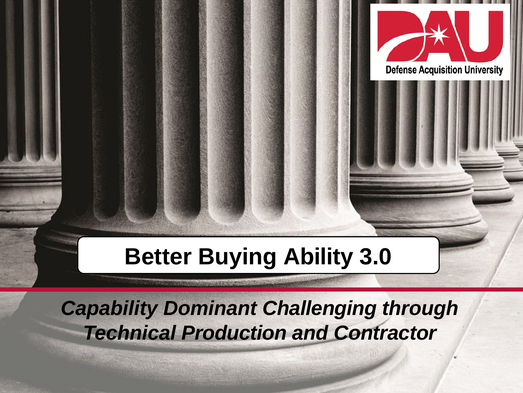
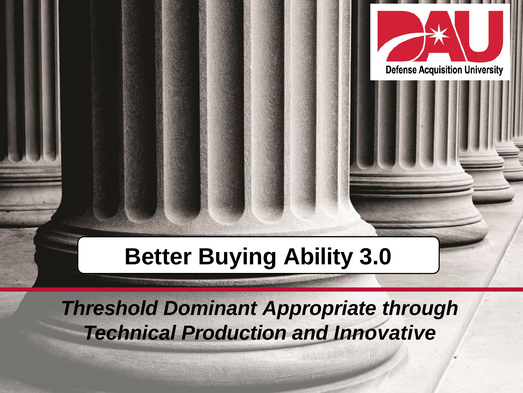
Capability: Capability -> Threshold (109, 308)
Challenging: Challenging -> Appropriate (320, 308)
Contractor: Contractor -> Innovative (385, 332)
